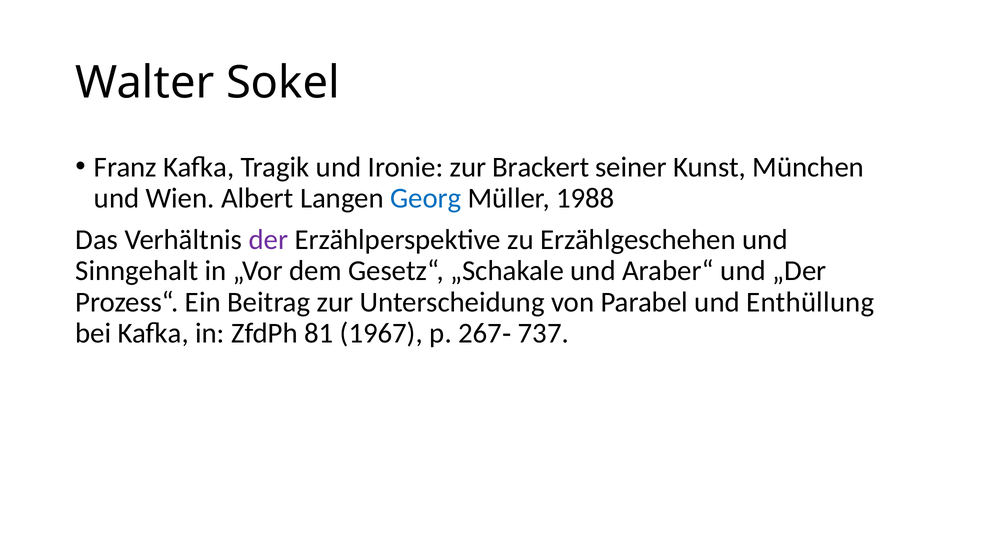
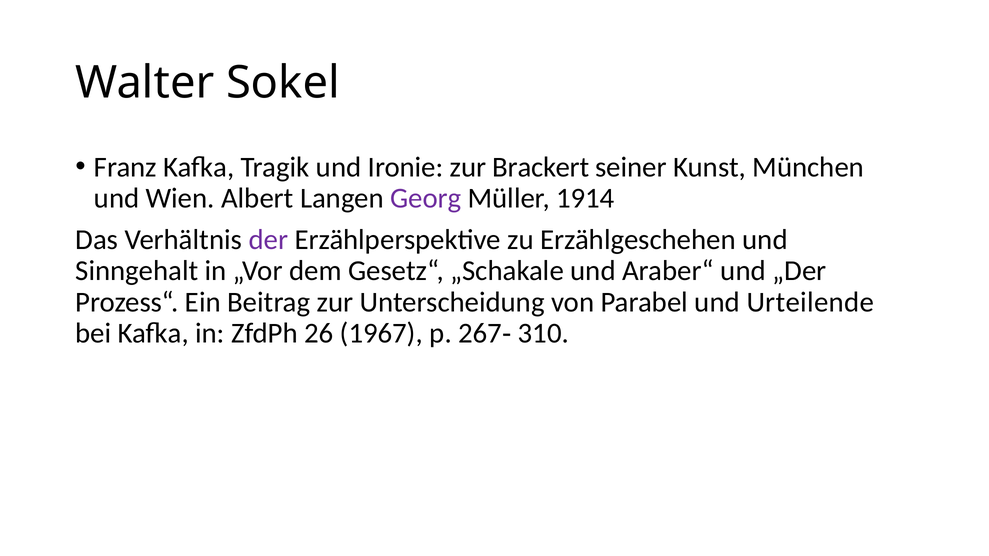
Georg colour: blue -> purple (426, 198)
1988: 1988 -> 1914 (585, 198)
Enthüllung: Enthüllung -> Urteilende (810, 302)
81: 81 -> 26 (319, 333)
737: 737 -> 310 (543, 333)
